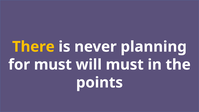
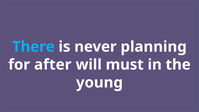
There colour: yellow -> light blue (33, 47)
for must: must -> after (53, 65)
points: points -> young (99, 83)
